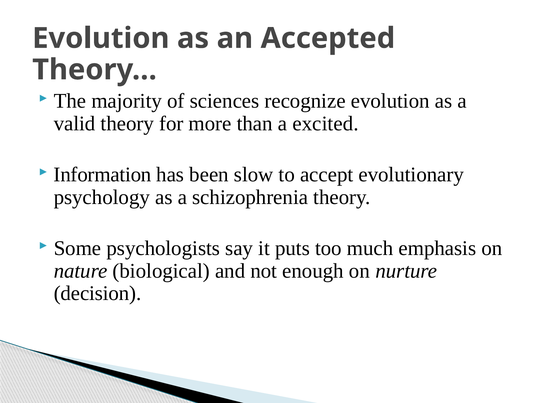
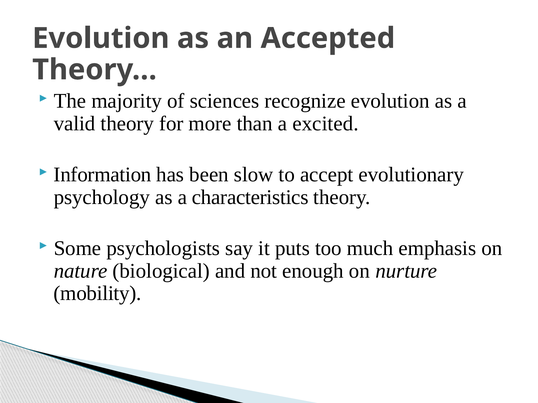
schizophrenia: schizophrenia -> characteristics (250, 197)
decision: decision -> mobility (98, 294)
